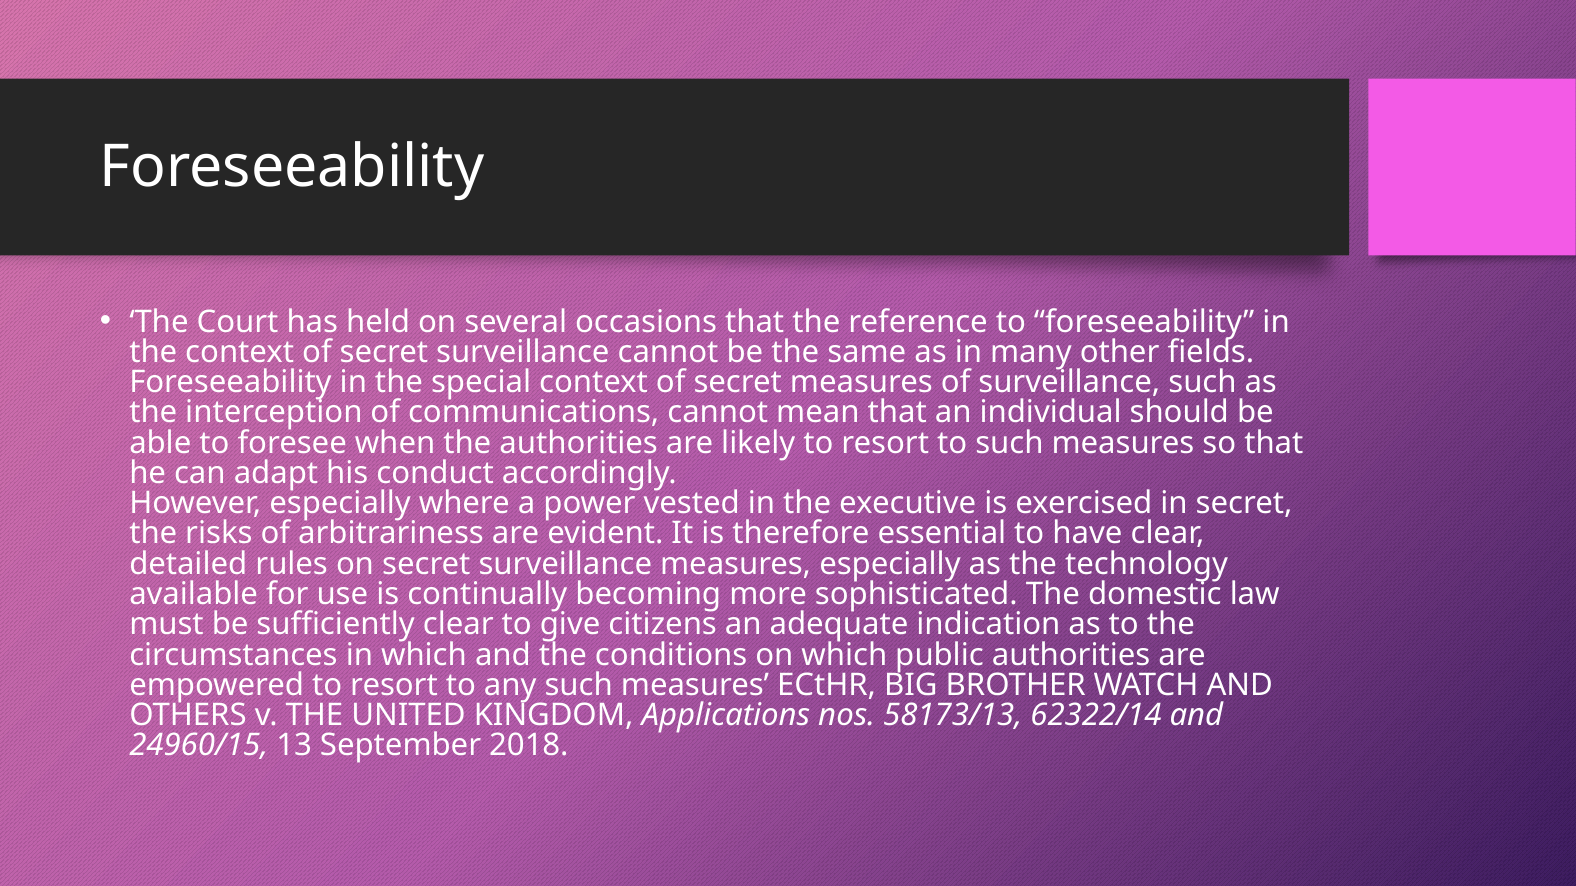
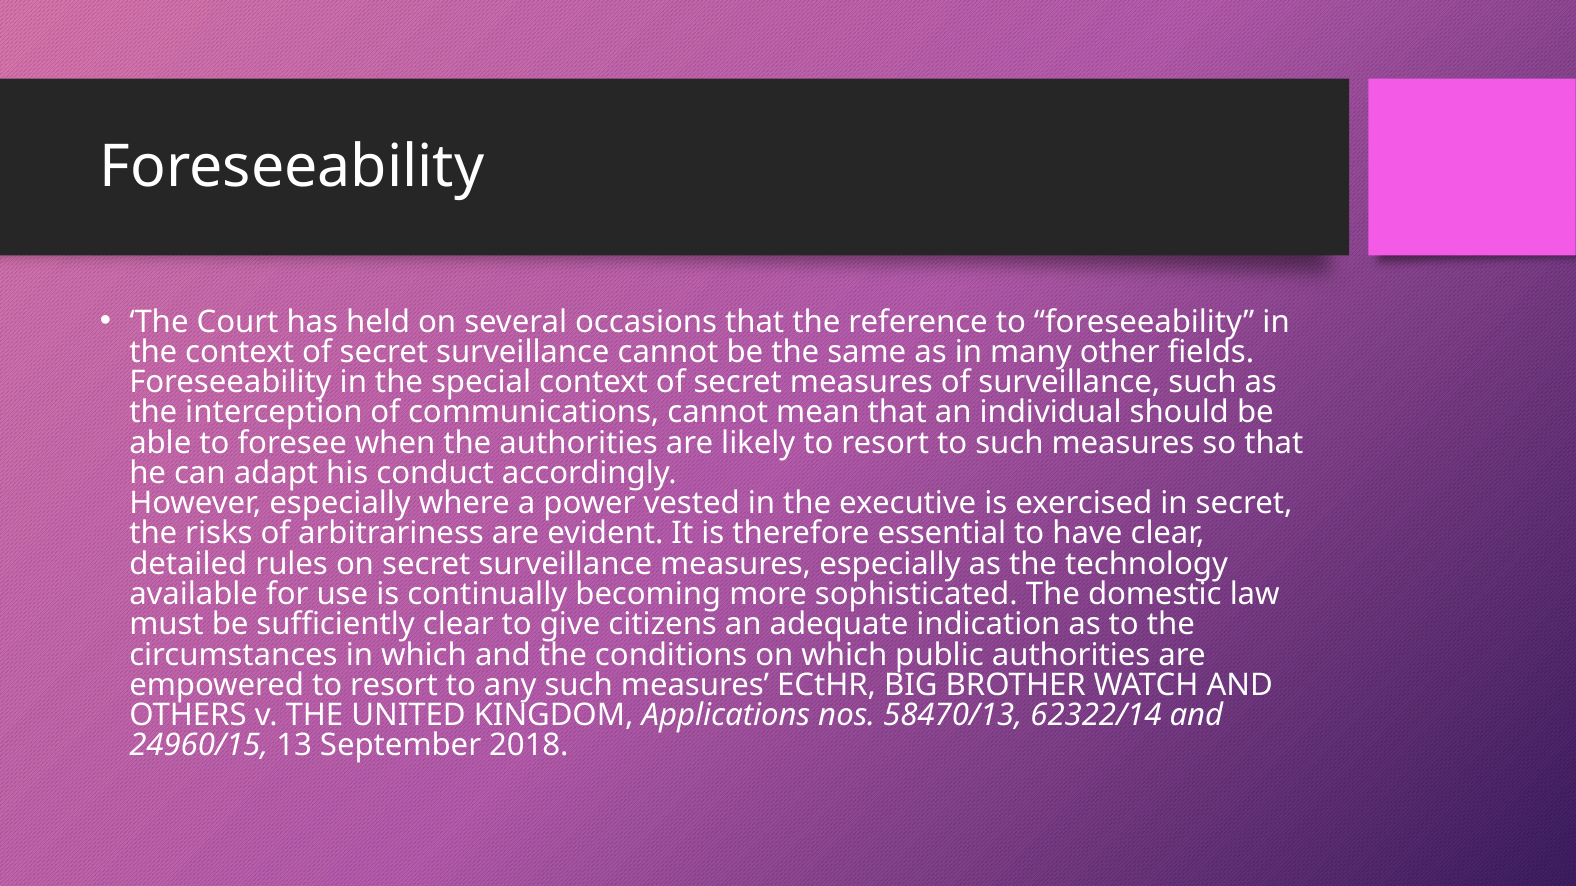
58173/13: 58173/13 -> 58470/13 (953, 716)
